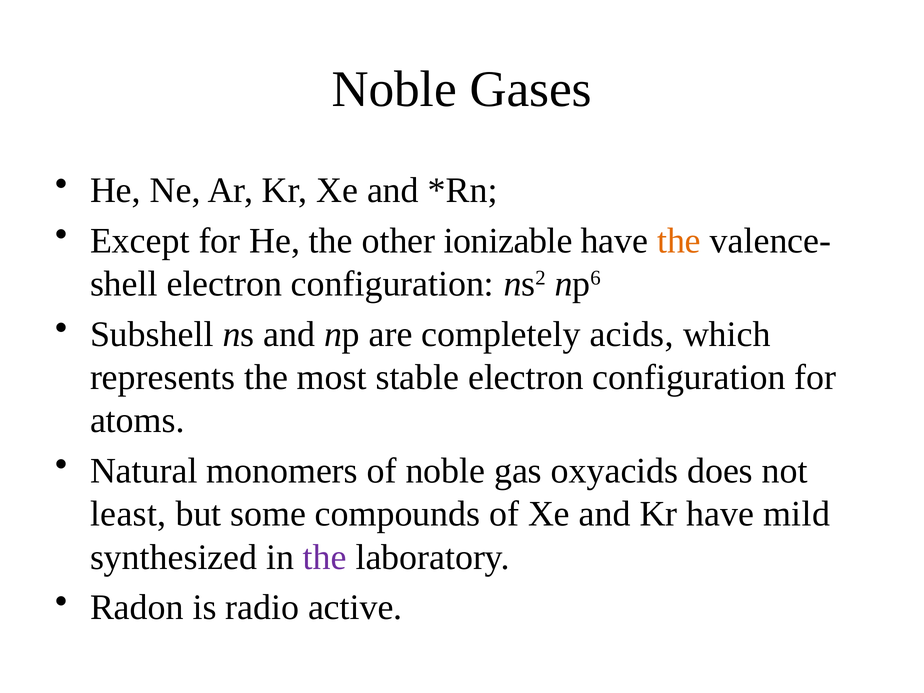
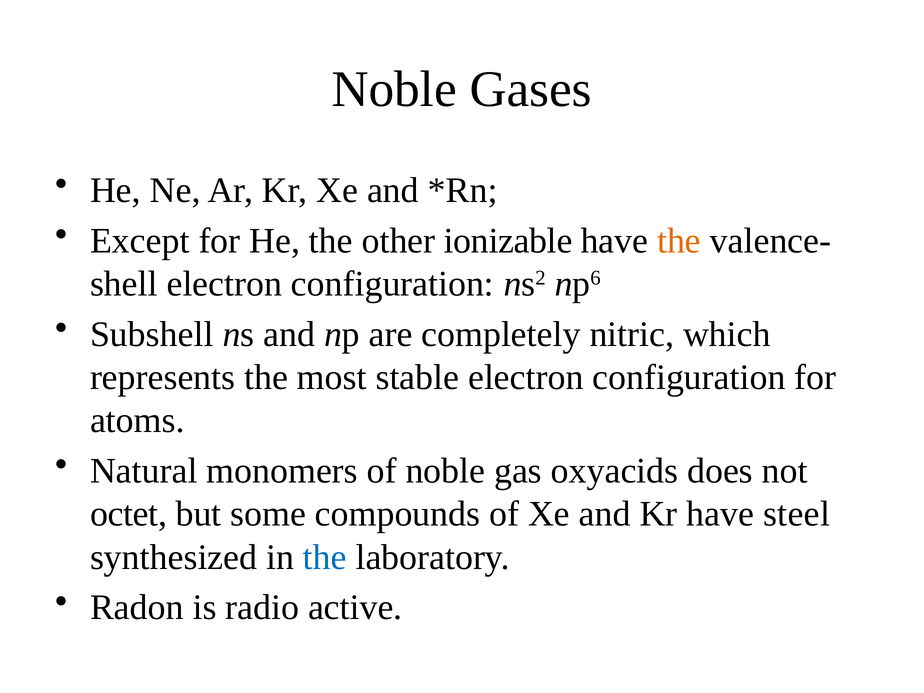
acids: acids -> nitric (632, 334)
least: least -> octet (129, 514)
mild: mild -> steel (797, 514)
the colour: purple -> blue (325, 557)
